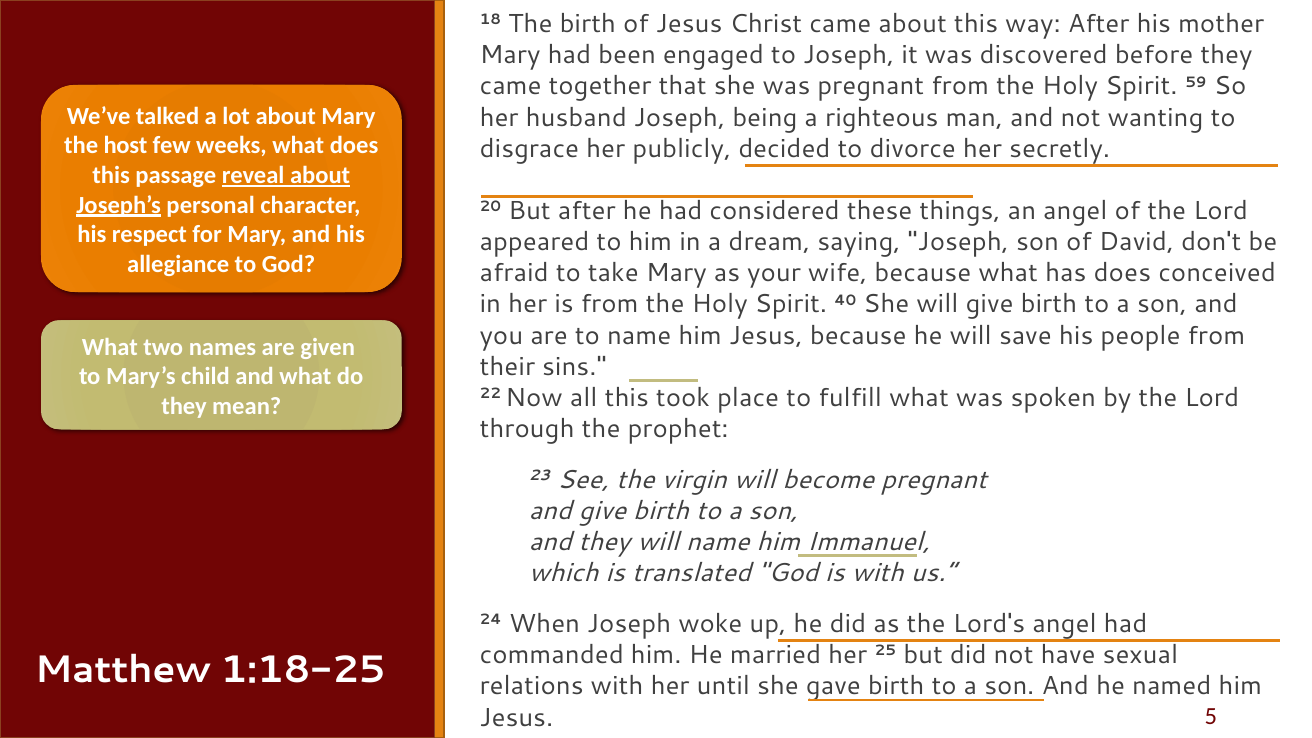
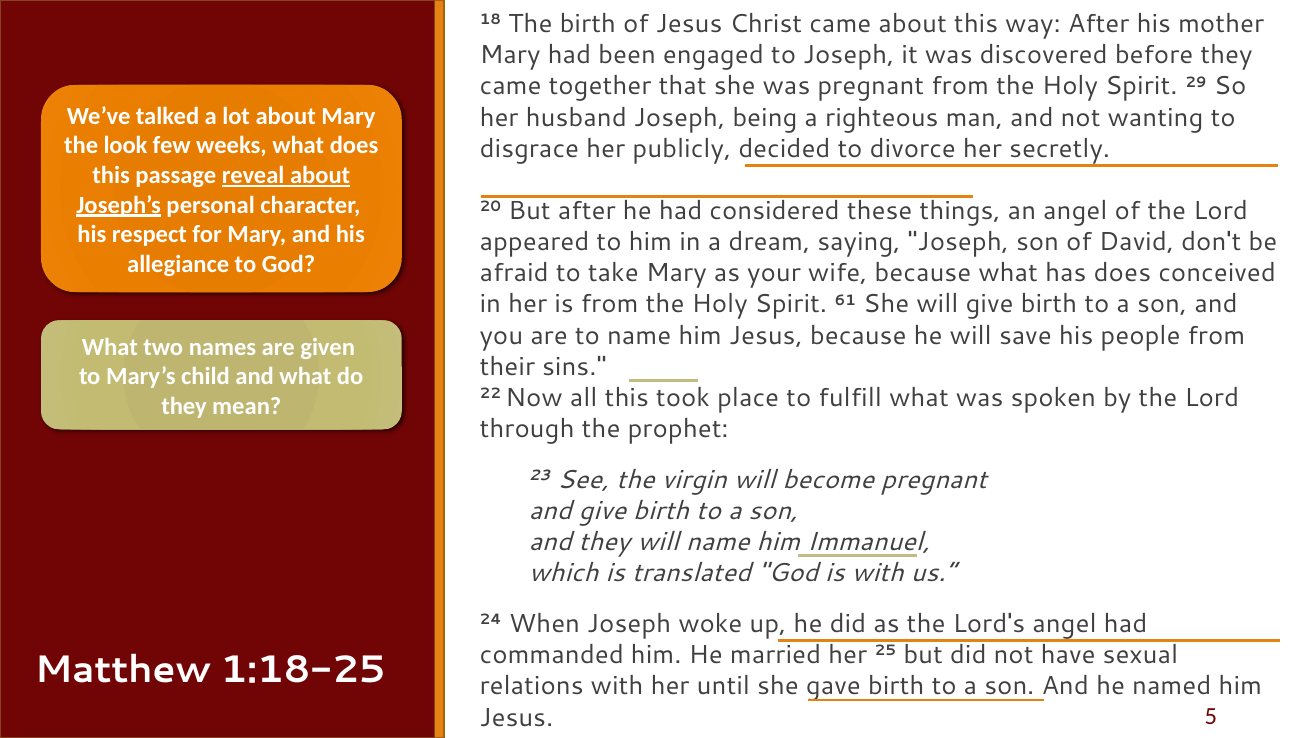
59: 59 -> 29 (1196, 82)
host: host -> look (125, 146)
40: 40 -> 61 (845, 300)
